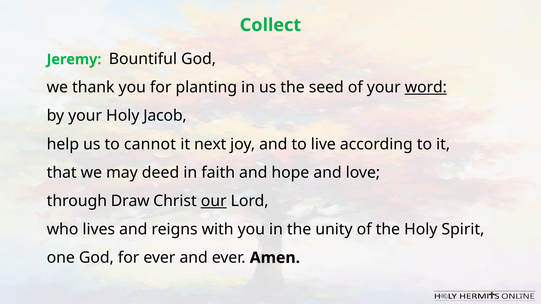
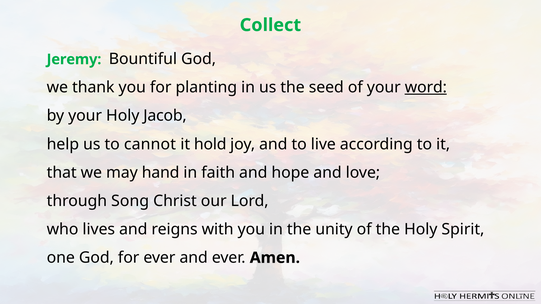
next: next -> hold (210, 144)
deed: deed -> hand (161, 173)
Draw: Draw -> Song (130, 201)
our underline: present -> none (214, 201)
